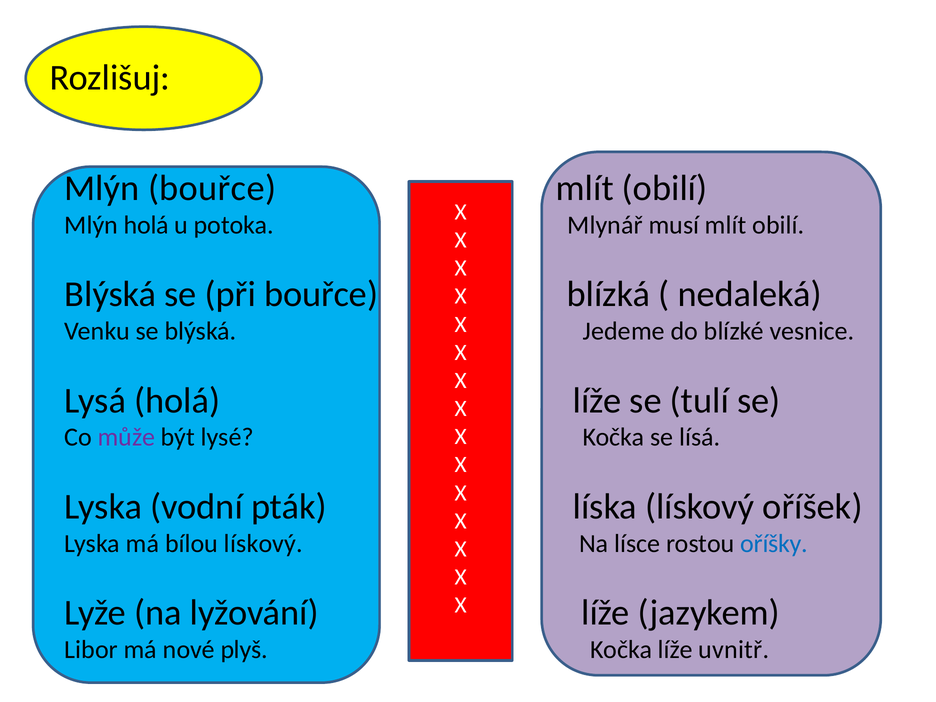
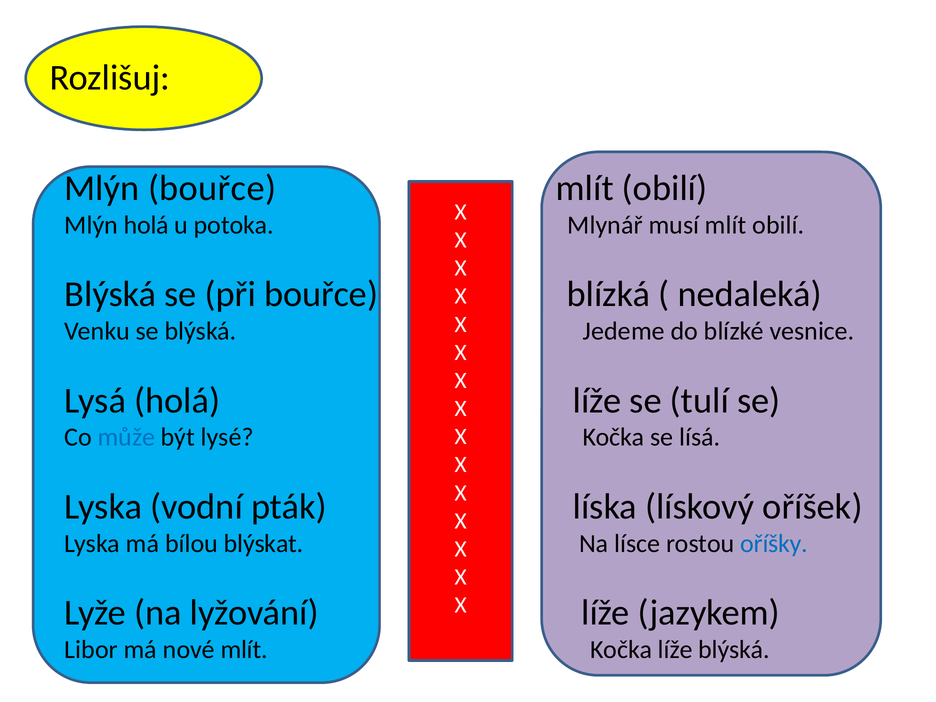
může colour: purple -> blue (126, 437)
bílou lískový: lískový -> blýskat (264, 543)
nové plyš: plyš -> mlít (244, 650)
líže uvnitř: uvnitř -> blýská (734, 650)
